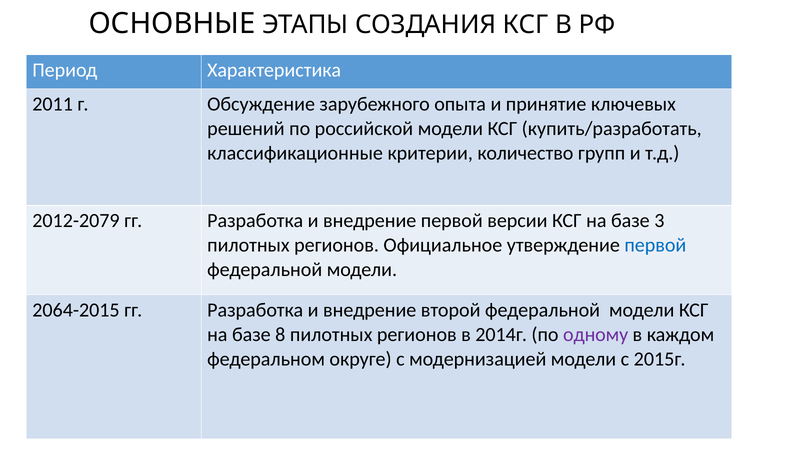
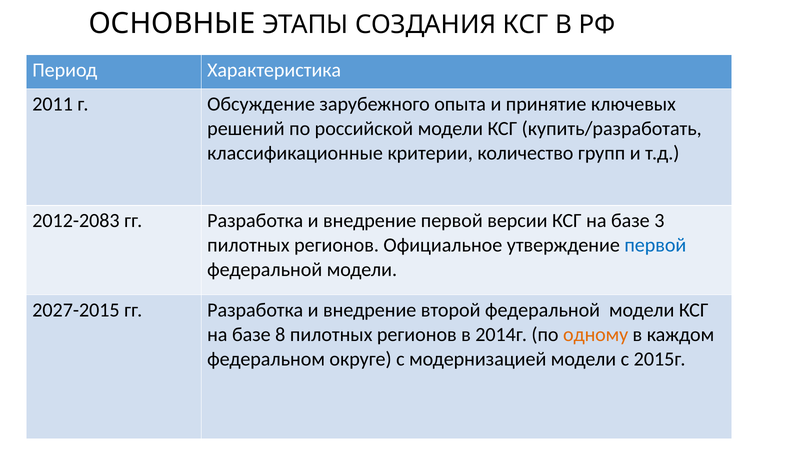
2012-2079: 2012-2079 -> 2012-2083 (76, 221)
2064-2015: 2064-2015 -> 2027-2015 (76, 310)
одному colour: purple -> orange (596, 335)
